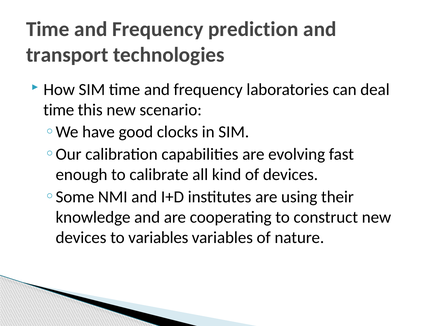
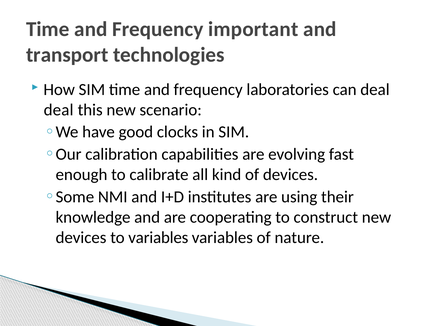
prediction: prediction -> important (253, 29)
time: time -> deal (59, 110)
